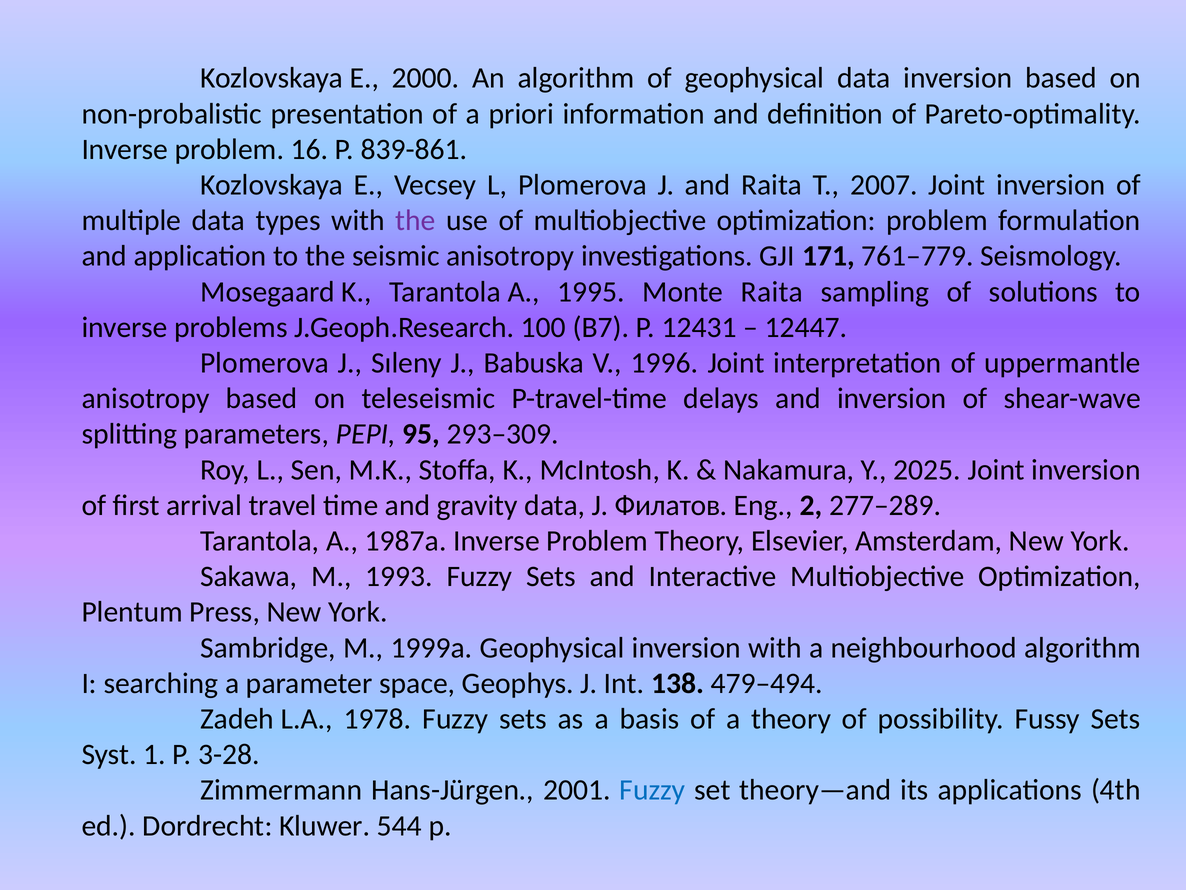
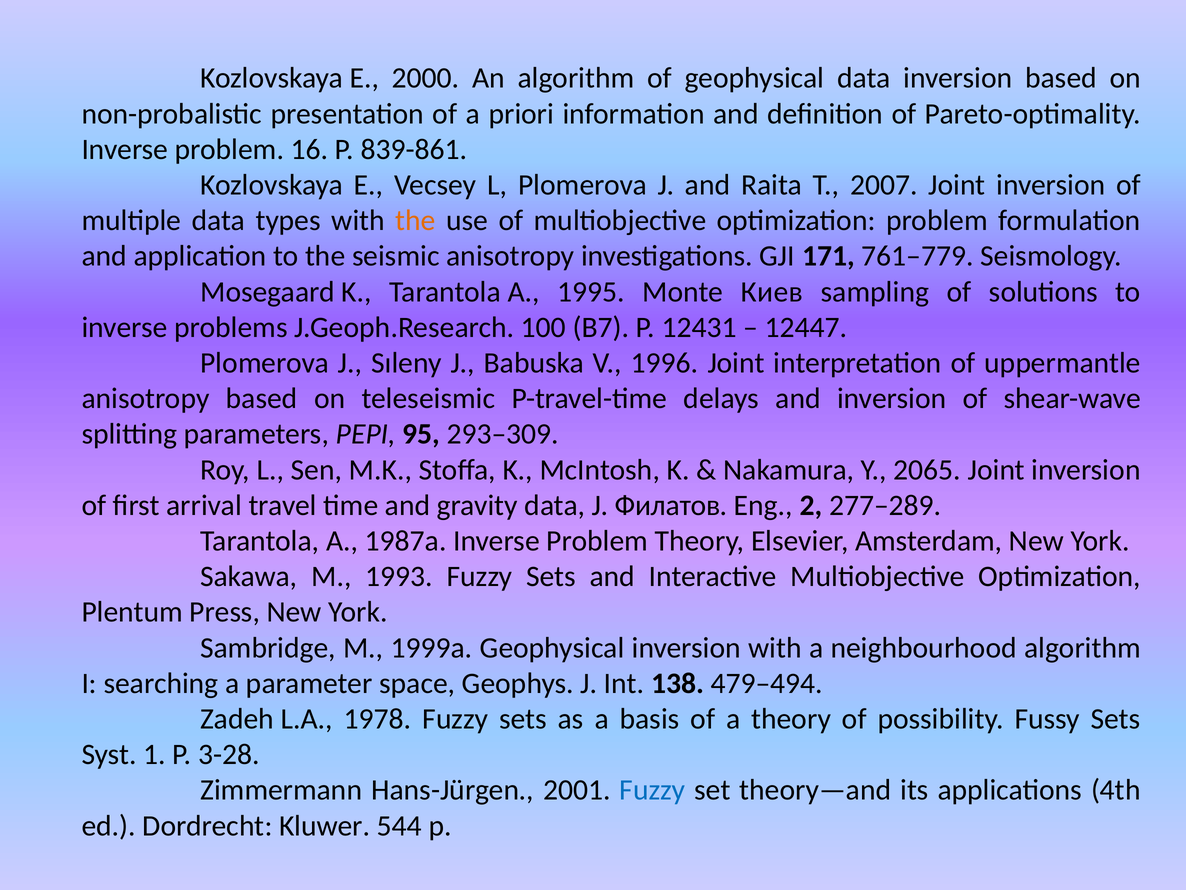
the colour: purple -> orange (415, 220)
Monte Raita: Raita -> Киев (772, 292)
2025: 2025 -> 2065 (927, 470)
